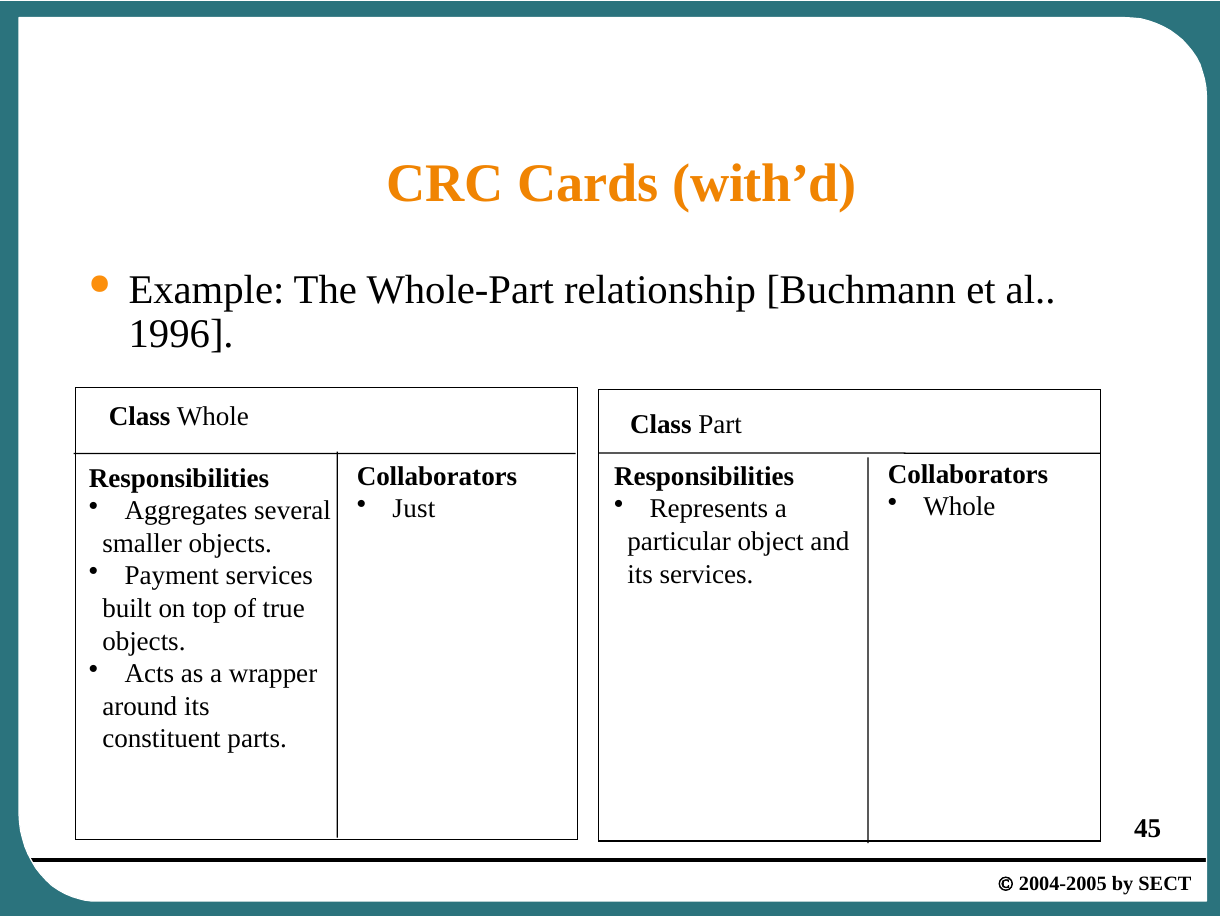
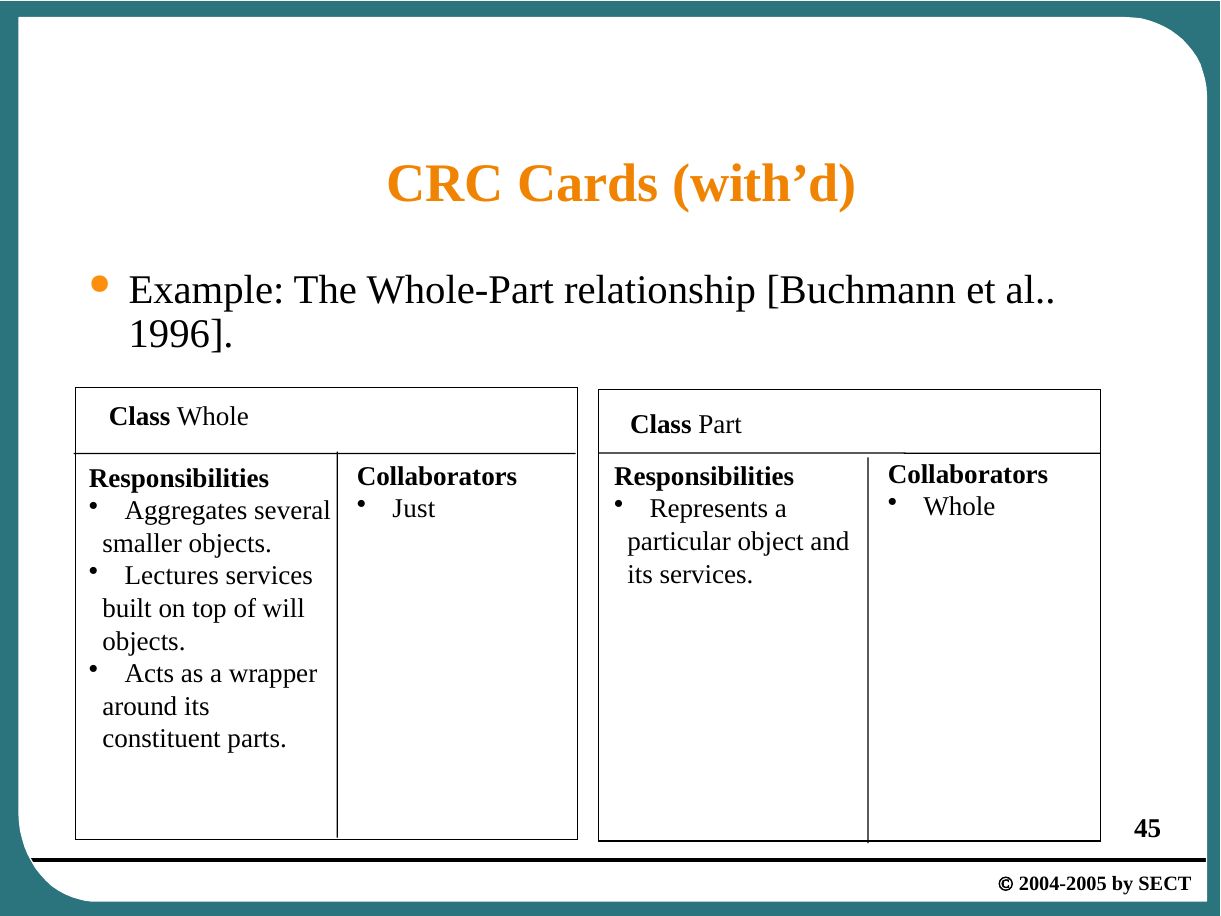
Payment: Payment -> Lectures (172, 576)
true: true -> will (284, 608)
